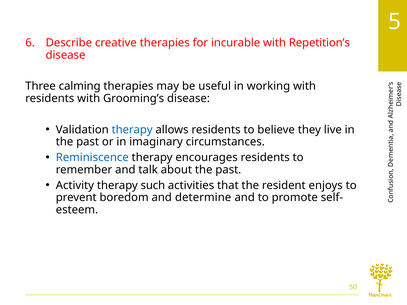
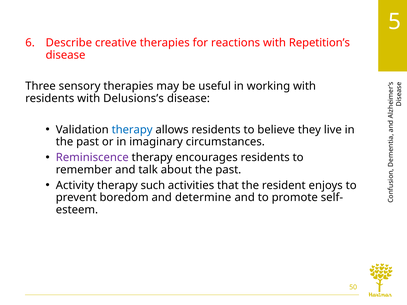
incurable: incurable -> reactions (236, 43)
calming: calming -> sensory (80, 86)
Grooming’s: Grooming’s -> Delusions’s (134, 99)
Reminiscence colour: blue -> purple (92, 158)
